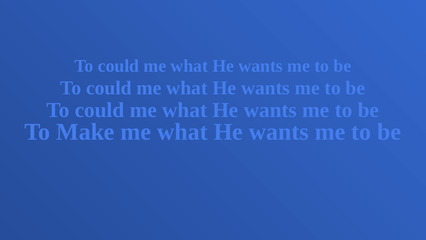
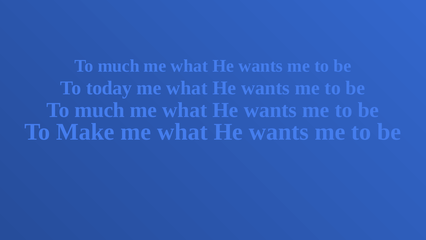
could: could -> much (119, 66)
could: could -> today (109, 88)
could: could -> much (100, 110)
